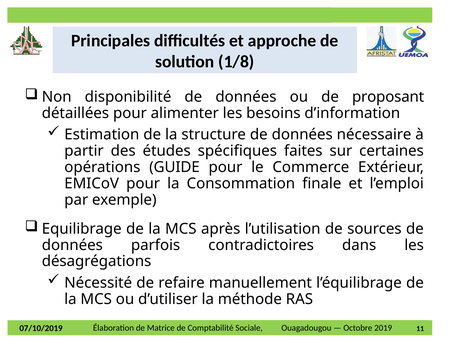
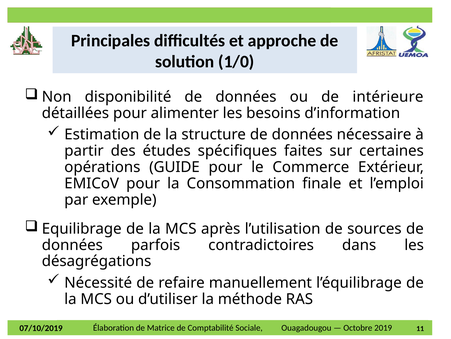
1/8: 1/8 -> 1/0 (236, 62)
proposant: proposant -> intérieure (388, 97)
